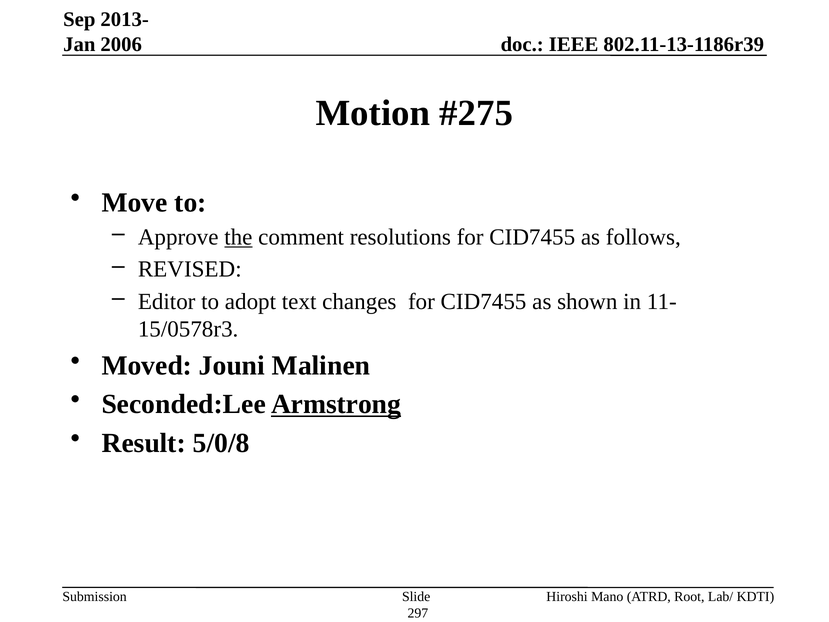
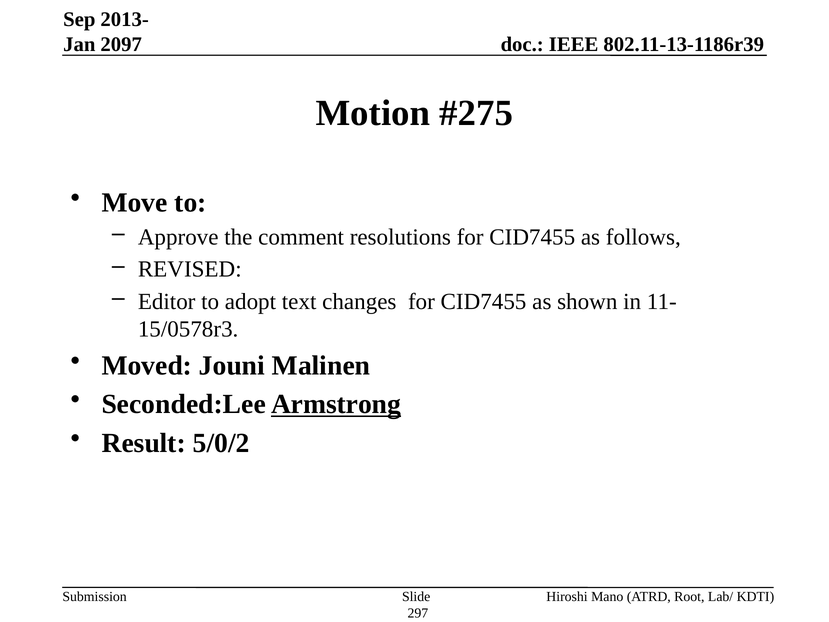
2006: 2006 -> 2097 (121, 44)
the underline: present -> none (238, 237)
5/0/8: 5/0/8 -> 5/0/2 (221, 443)
